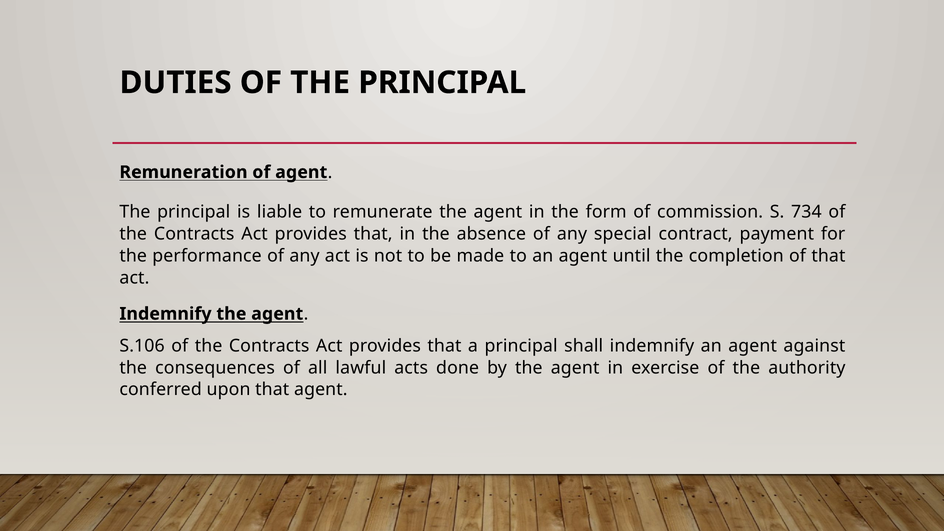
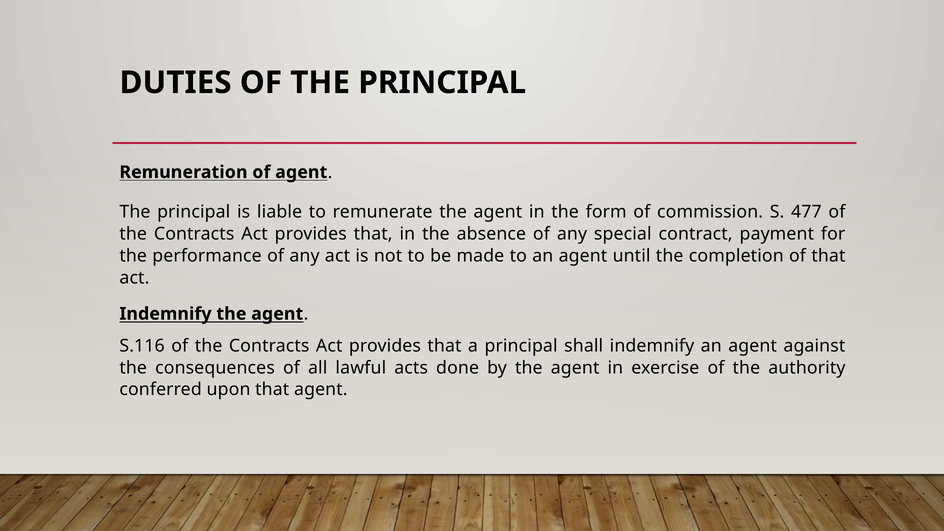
734: 734 -> 477 (806, 212)
S.106: S.106 -> S.116 (142, 346)
